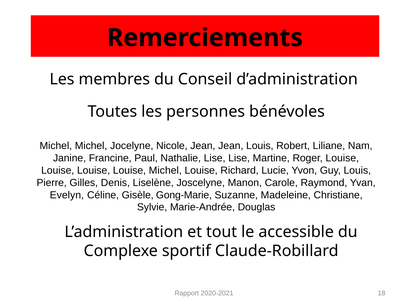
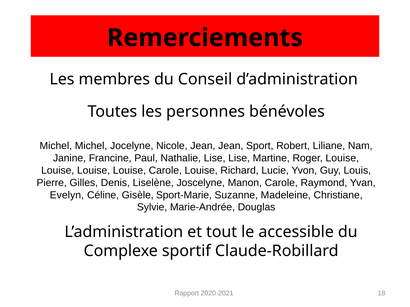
Jean Louis: Louis -> Sport (260, 146)
Louise Michel: Michel -> Carole (165, 171)
Gong-Marie: Gong-Marie -> Sport-Marie (184, 195)
